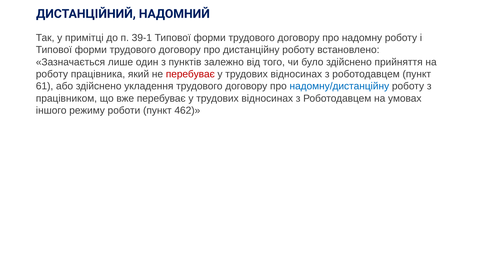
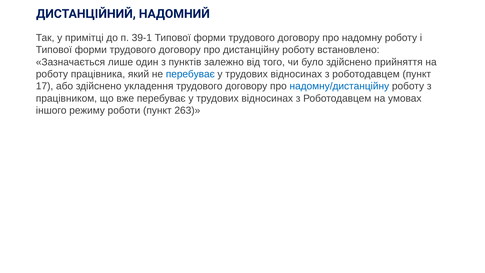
перебуває colour: red -> blue (190, 74)
61: 61 -> 17 (45, 86)
462: 462 -> 263 (187, 110)
